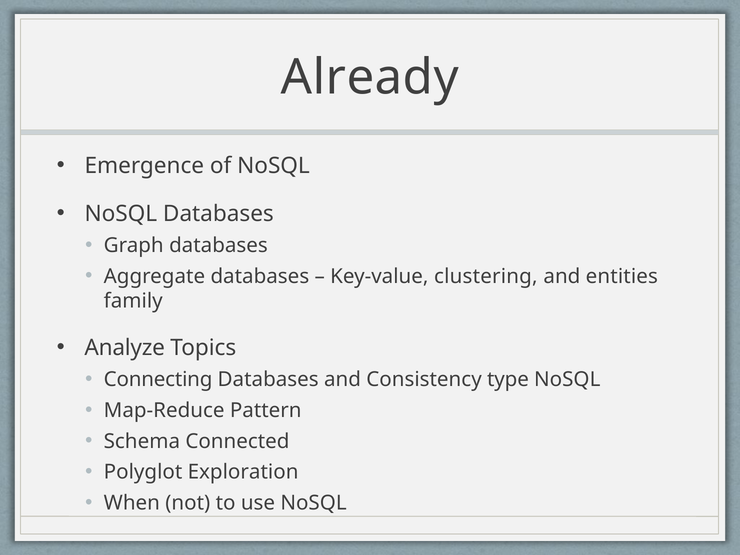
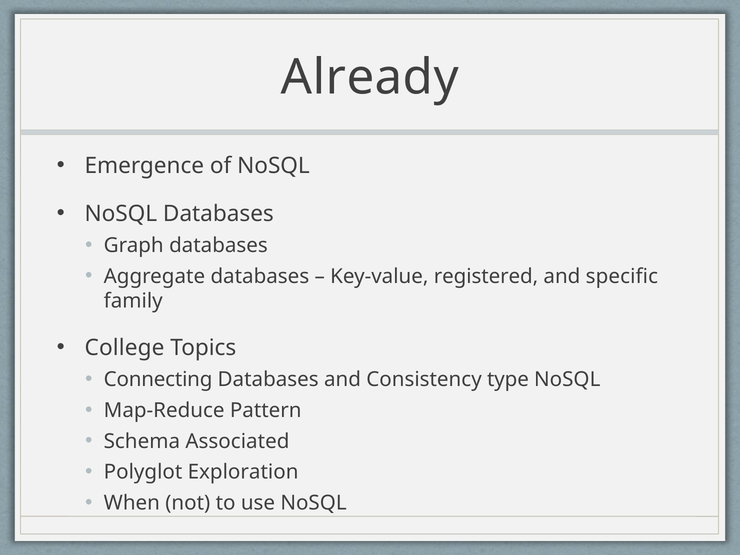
clustering: clustering -> registered (486, 276)
entities: entities -> specific (622, 276)
Analyze: Analyze -> College (125, 348)
Connected: Connected -> Associated (237, 441)
